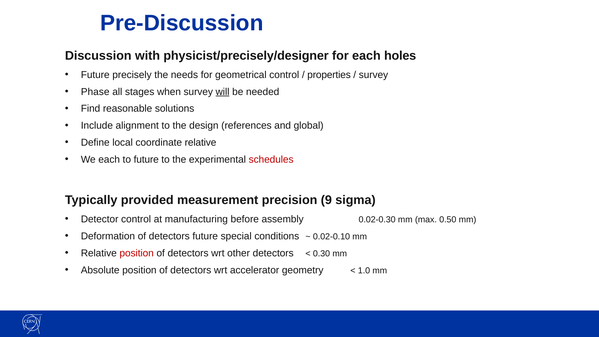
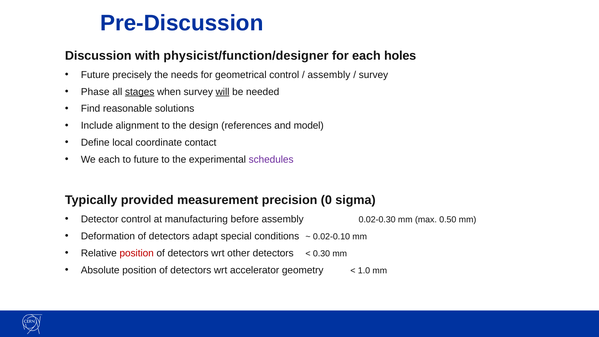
physicist/precisely/designer: physicist/precisely/designer -> physicist/function/designer (246, 56)
properties: properties -> assembly (329, 75)
stages underline: none -> present (140, 92)
global: global -> model (309, 126)
coordinate relative: relative -> contact (201, 143)
schedules colour: red -> purple (271, 160)
9: 9 -> 0 (326, 200)
detectors future: future -> adapt (205, 236)
